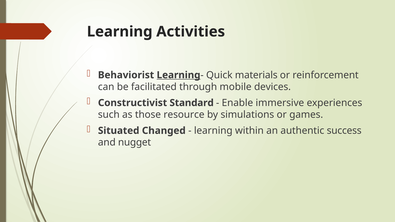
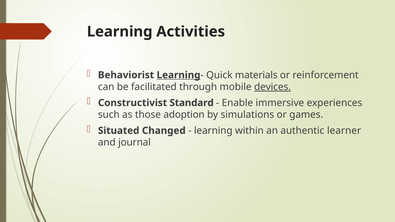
devices underline: none -> present (272, 87)
resource: resource -> adoption (184, 115)
success: success -> learner (344, 131)
nugget: nugget -> journal (134, 143)
